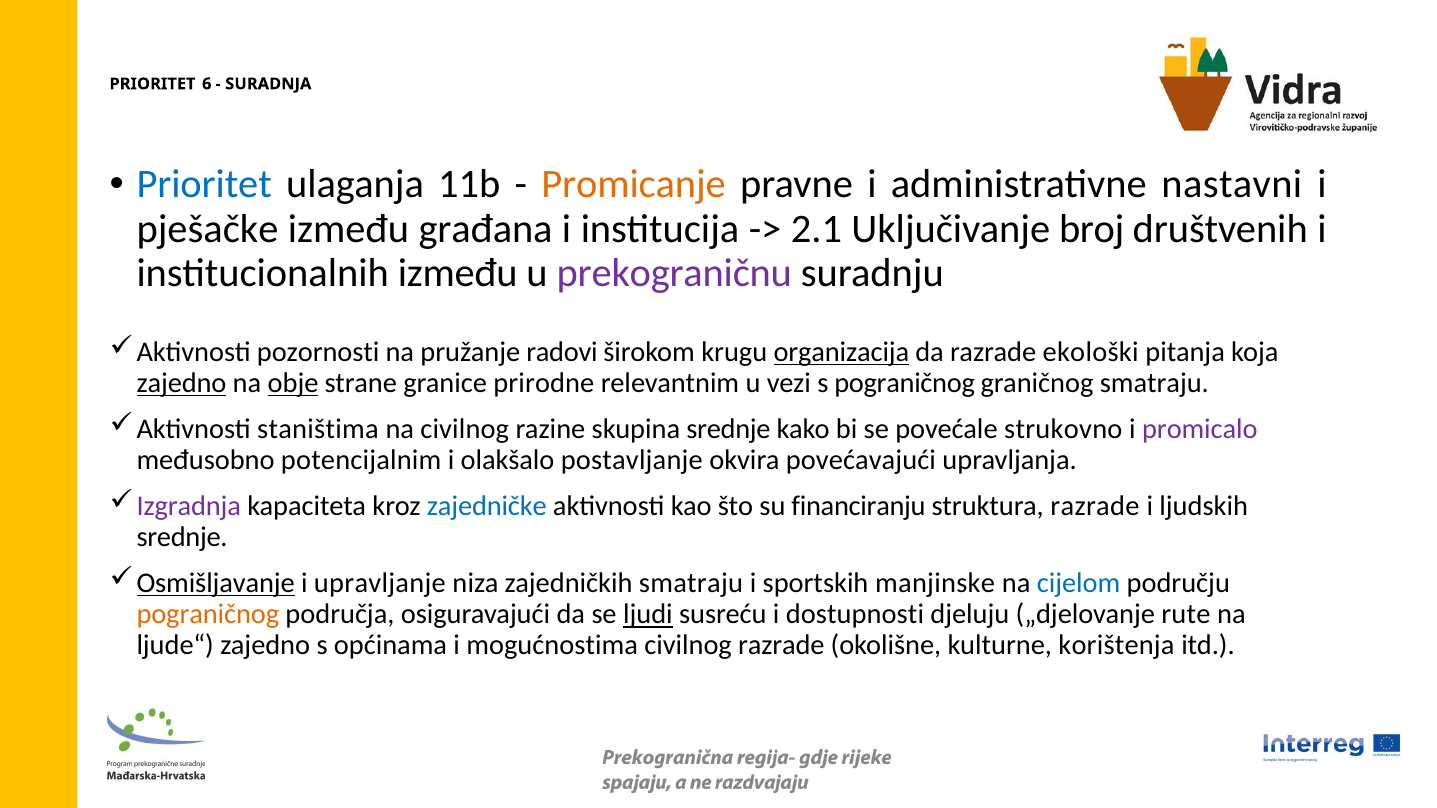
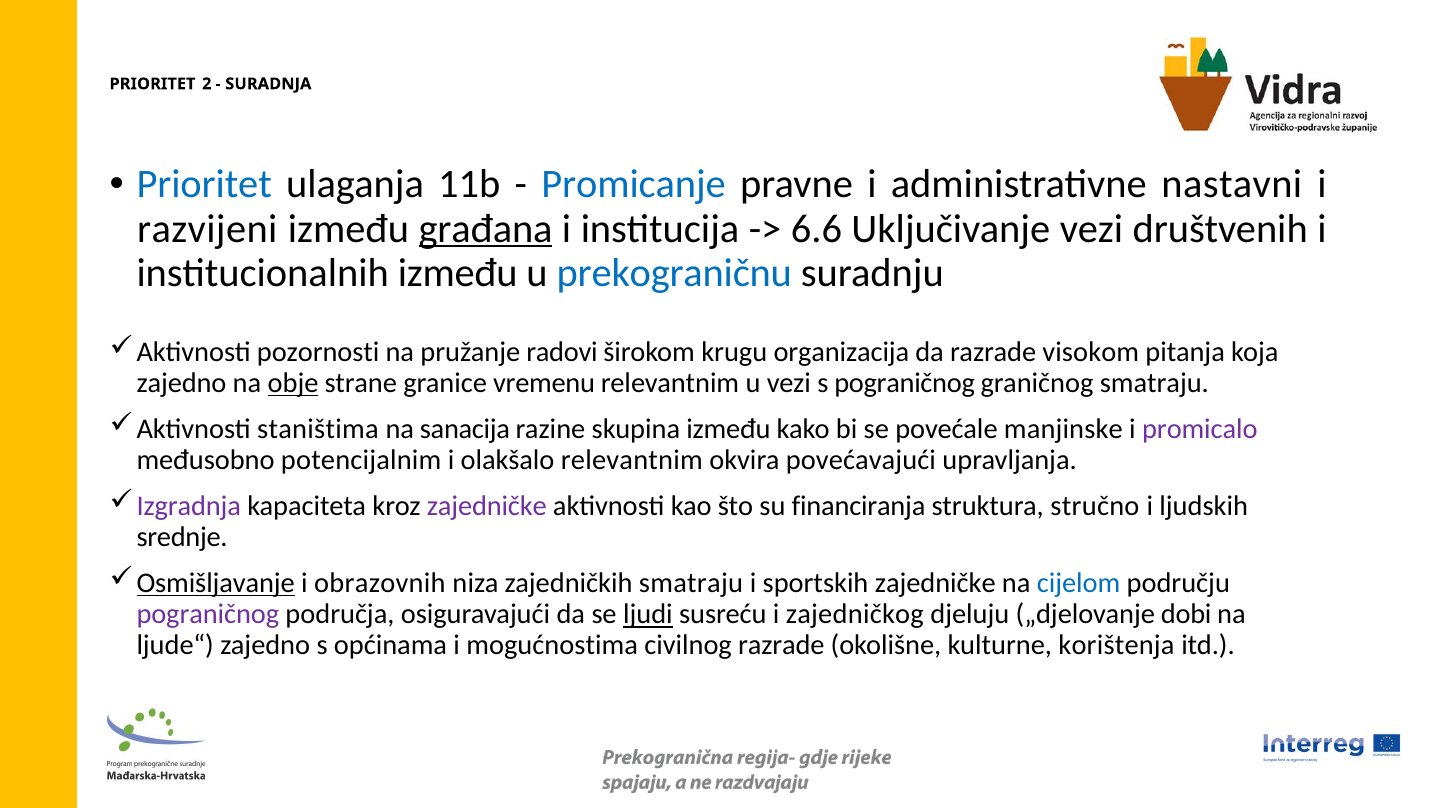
6: 6 -> 2 (207, 84)
Promicanje colour: orange -> blue (634, 185)
pješačke: pješačke -> razvijeni (207, 229)
građana underline: none -> present (486, 229)
2.1: 2.1 -> 6.6 (816, 229)
Uključivanje broj: broj -> vezi (1091, 229)
prekograničnu colour: purple -> blue (674, 273)
organizacija underline: present -> none (841, 352)
ekološki: ekološki -> visokom (1091, 352)
zajedno underline: present -> none (181, 383)
prirodne: prirodne -> vremenu (544, 383)
na civilnog: civilnog -> sanacija (465, 429)
skupina srednje: srednje -> između (728, 429)
strukovno: strukovno -> manjinske (1063, 429)
olakšalo postavljanje: postavljanje -> relevantnim (632, 460)
zajedničke colour: blue -> purple (487, 507)
financiranju: financiranju -> financiranja (859, 507)
struktura razrade: razrade -> stručno (1095, 507)
upravljanje: upravljanje -> obrazovnih (380, 584)
sportskih manjinske: manjinske -> zajedničke (935, 584)
pograničnog colour: orange -> purple (208, 615)
dostupnosti: dostupnosti -> zajedničkog (855, 615)
rute: rute -> dobi (1186, 615)
